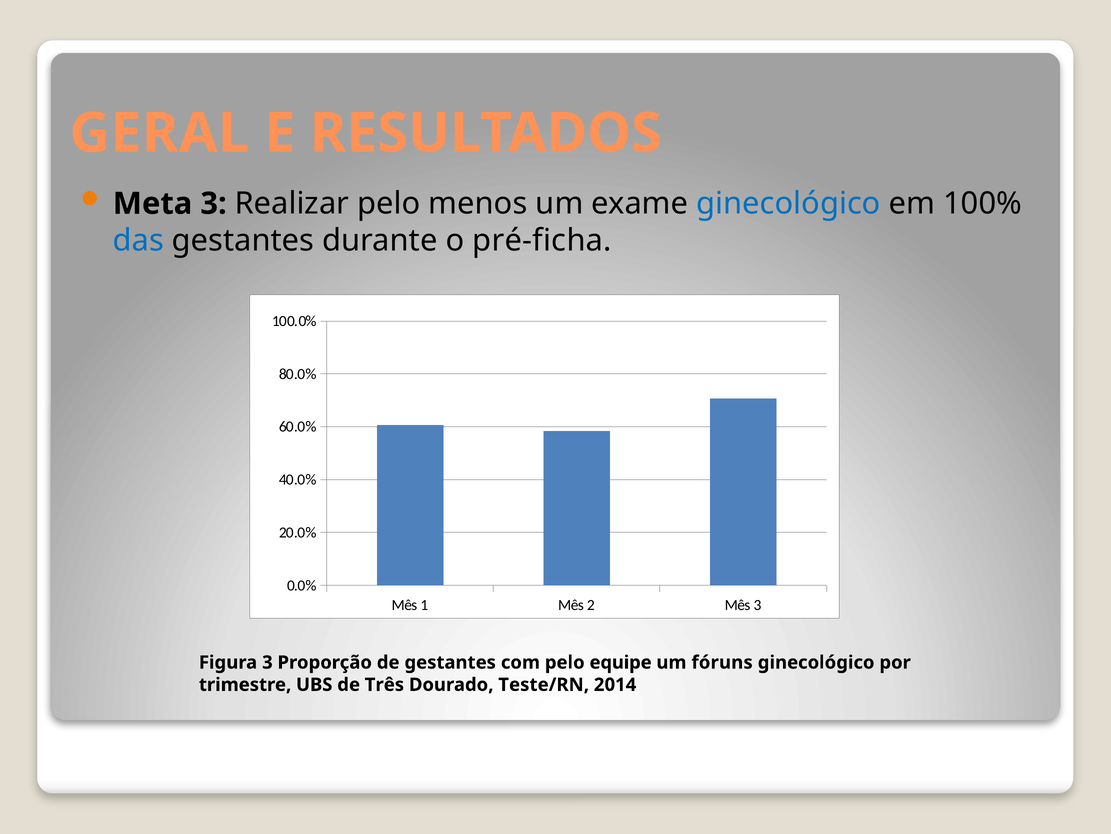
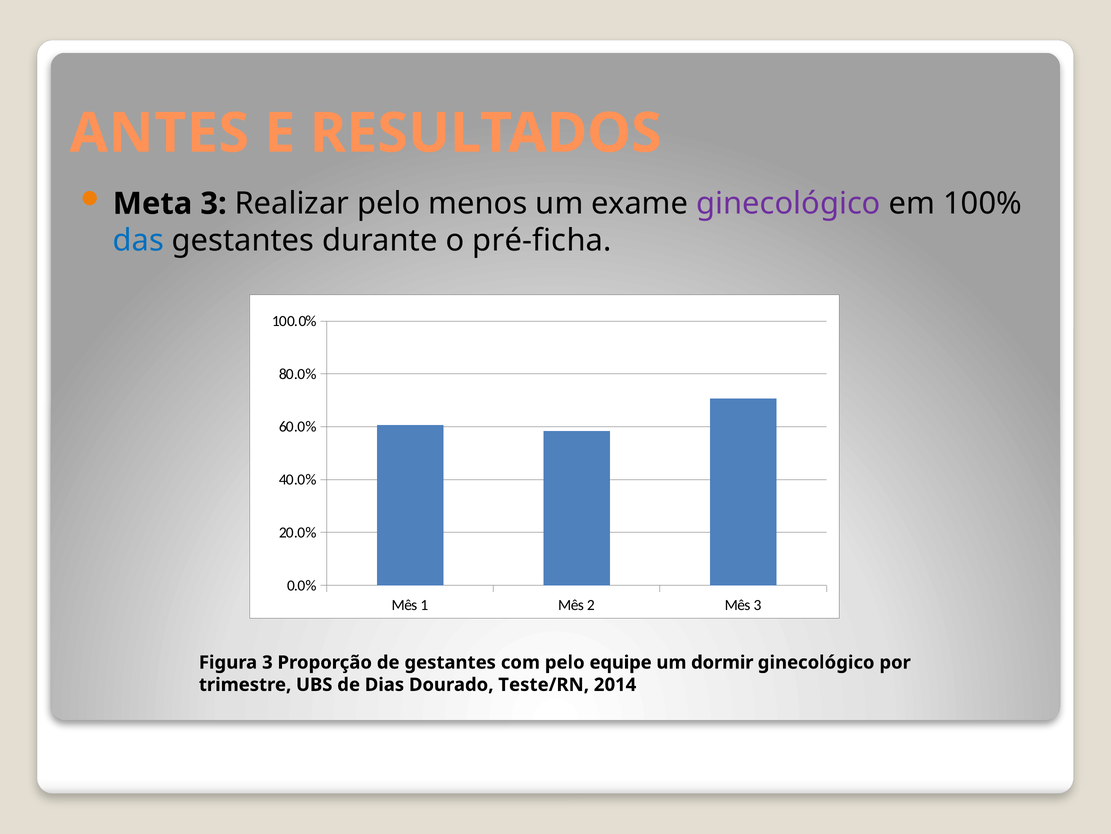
GERAL: GERAL -> ANTES (159, 133)
ginecológico colour: blue -> purple (789, 203)
fóruns: fóruns -> dormir (722, 662)
Três: Três -> Dias (384, 684)
